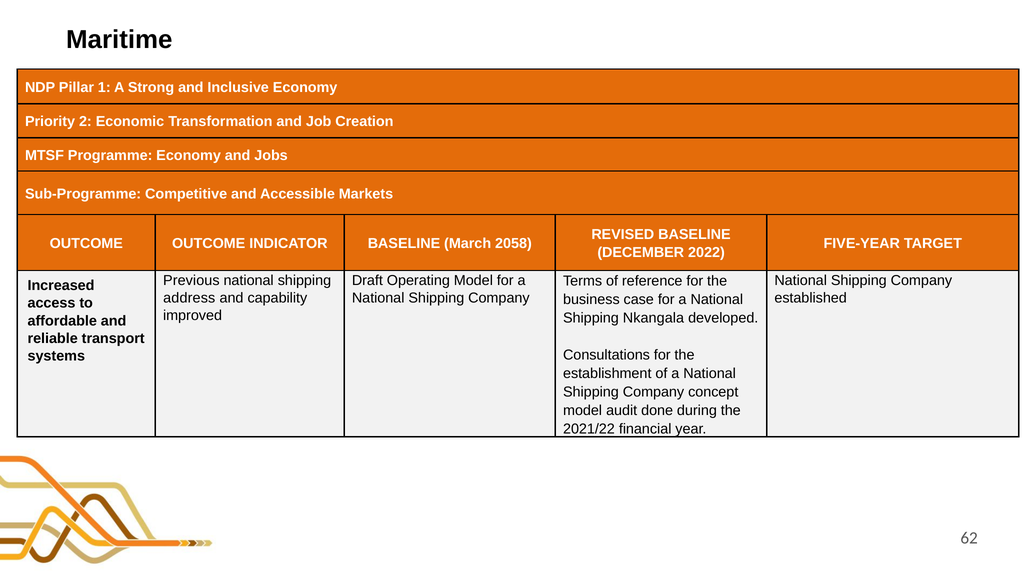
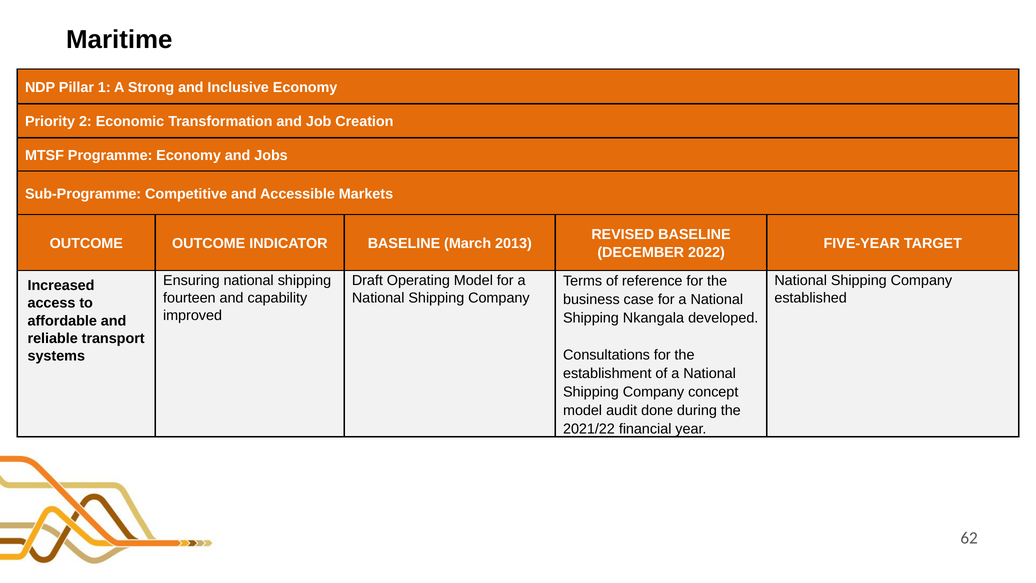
2058: 2058 -> 2013 (513, 243)
Previous: Previous -> Ensuring (191, 280)
address: address -> fourteen (189, 298)
